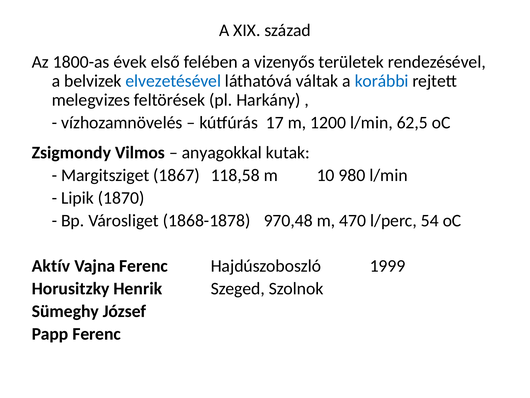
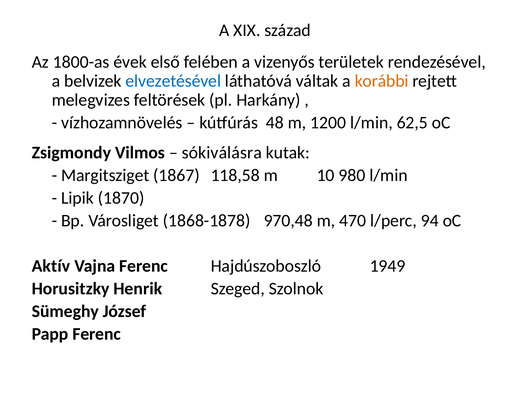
korábbi colour: blue -> orange (382, 81)
17: 17 -> 48 (275, 123)
anyagokkal: anyagokkal -> sókiválásra (222, 153)
54: 54 -> 94 (430, 220)
1999: 1999 -> 1949 (388, 266)
